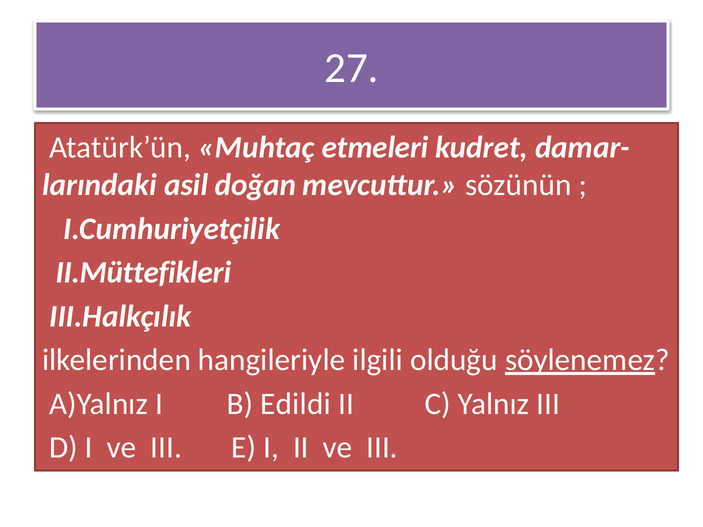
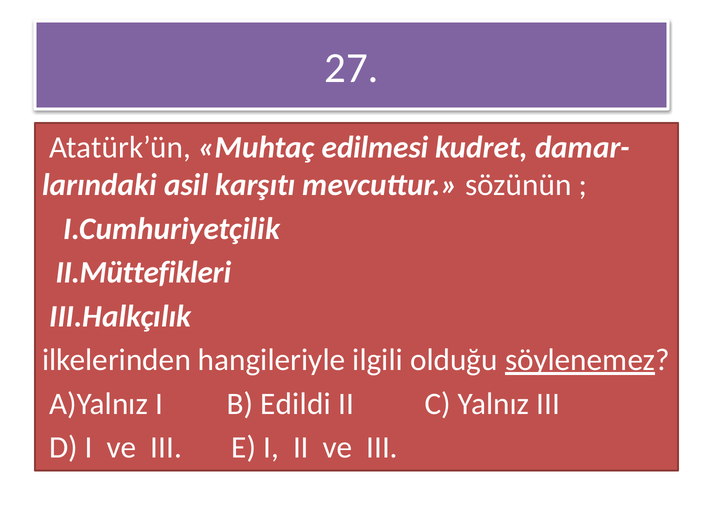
etmeleri: etmeleri -> edilmesi (375, 148)
doğan: doğan -> karşıtı (255, 185)
